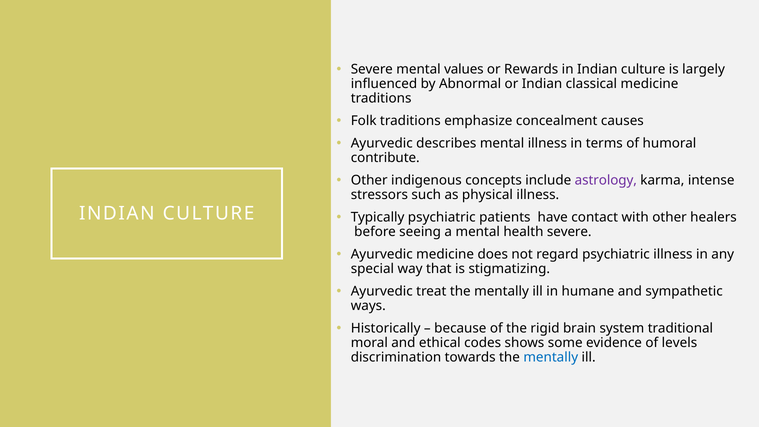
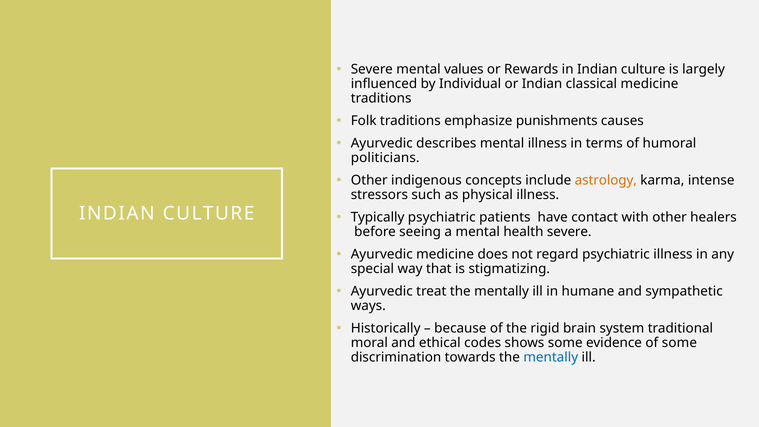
Abnormal: Abnormal -> Individual (470, 84)
concealment: concealment -> punishments (557, 121)
contribute: contribute -> politicians (385, 158)
astrology colour: purple -> orange (606, 180)
of levels: levels -> some (679, 343)
